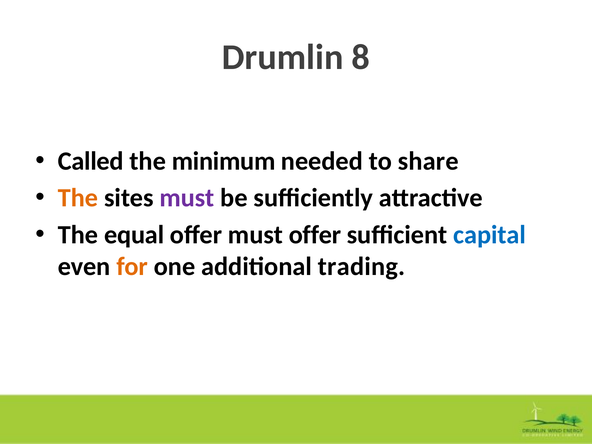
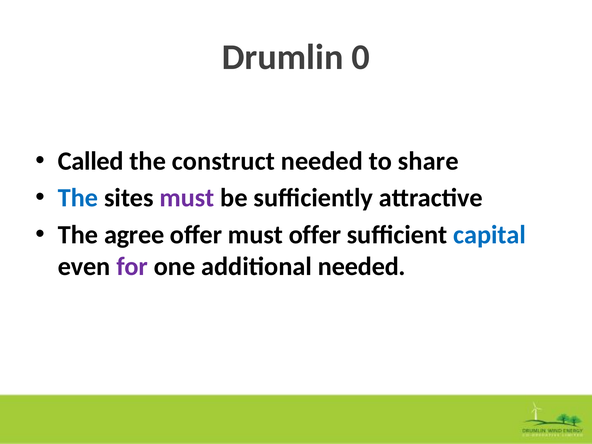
8: 8 -> 0 (361, 57)
minimum: minimum -> construct (223, 161)
The colour: orange -> blue (78, 198)
equal: equal -> agree (134, 235)
for colour: orange -> purple (132, 266)
additional trading: trading -> needed (362, 266)
